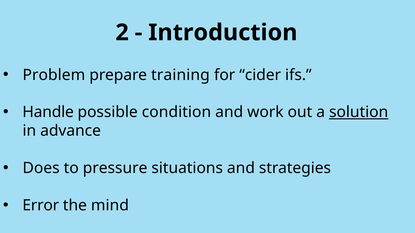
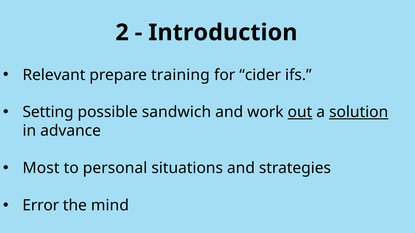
Problem: Problem -> Relevant (54, 75)
Handle: Handle -> Setting (48, 112)
condition: condition -> sandwich (176, 112)
out underline: none -> present (300, 112)
Does: Does -> Most (41, 168)
pressure: pressure -> personal (115, 168)
